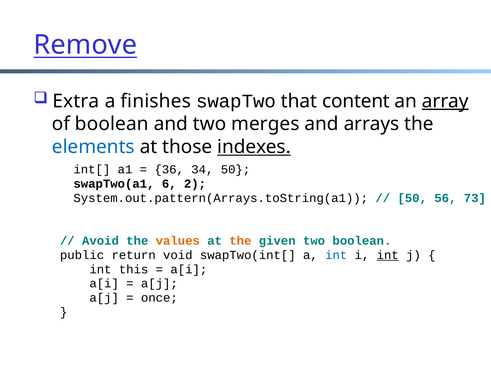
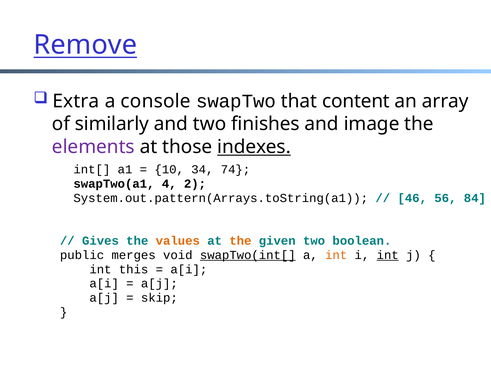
finishes: finishes -> console (156, 101)
array underline: present -> none (445, 101)
of boolean: boolean -> similarly (112, 124)
merges: merges -> finishes (265, 124)
arrays: arrays -> image (372, 124)
elements colour: blue -> purple (93, 147)
36: 36 -> 10 (169, 170)
34 50: 50 -> 74 (235, 170)
6: 6 -> 4 (169, 184)
50: 50 -> 46 (412, 198)
73: 73 -> 84 (475, 198)
Avoid: Avoid -> Gives (100, 241)
return: return -> merges (134, 255)
swapTwo(int[ underline: none -> present (248, 255)
int colour: blue -> orange (336, 255)
once: once -> skip (159, 298)
